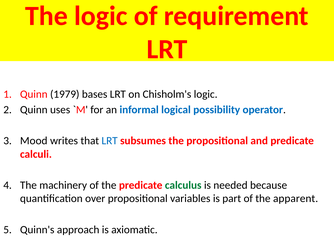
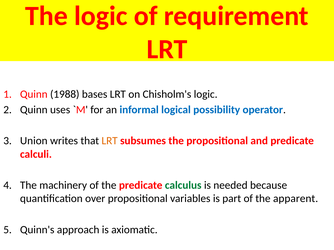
1979: 1979 -> 1988 (65, 94)
Mood: Mood -> Union (34, 141)
LRT colour: blue -> orange (110, 141)
